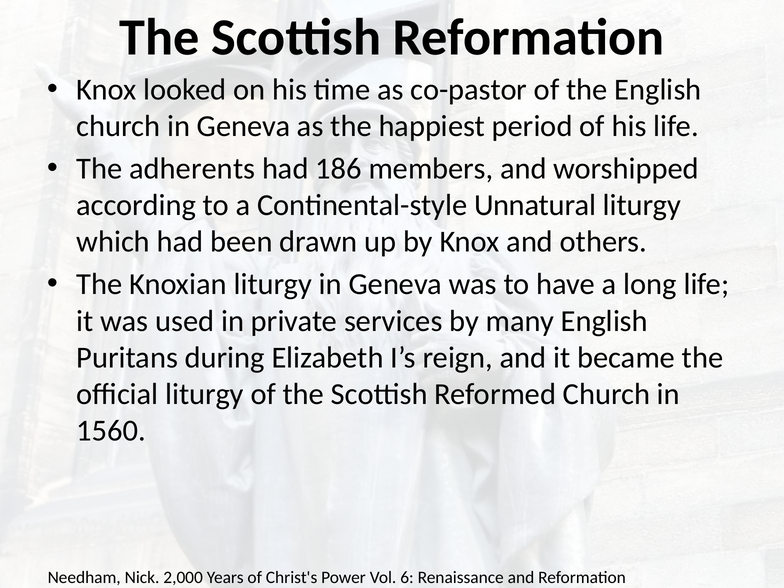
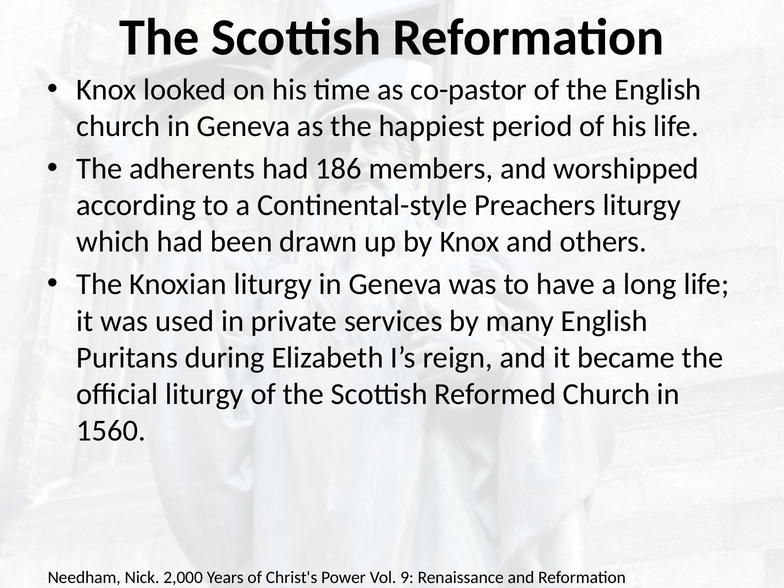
Unnatural: Unnatural -> Preachers (535, 205)
6: 6 -> 9 (407, 578)
